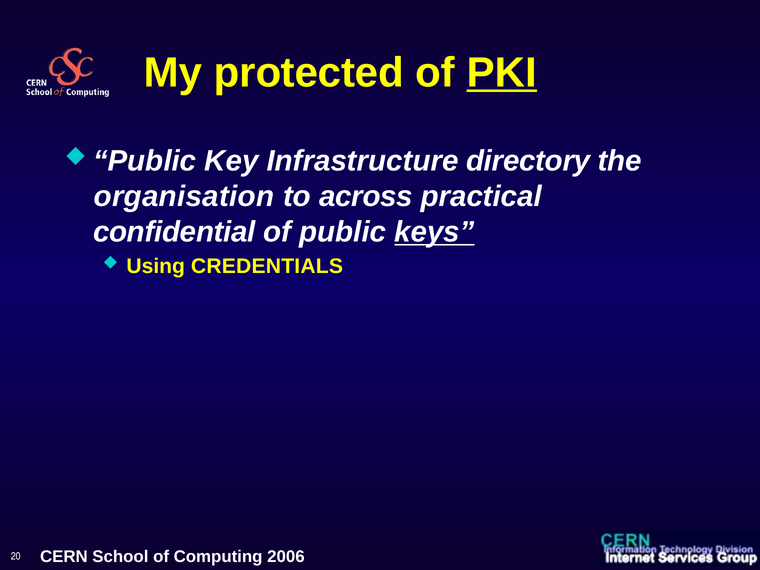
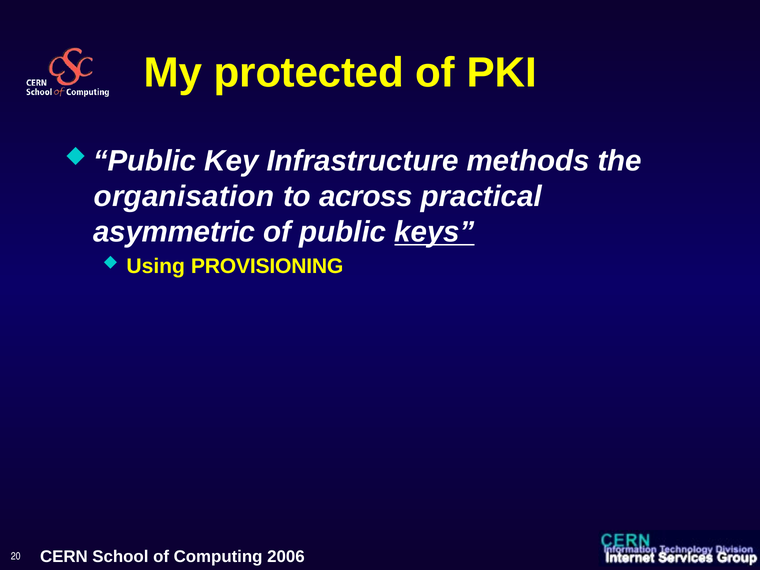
PKI underline: present -> none (502, 73)
directory: directory -> methods (528, 161)
confidential: confidential -> asymmetric (174, 232)
CREDENTIALS: CREDENTIALS -> PROVISIONING (267, 266)
